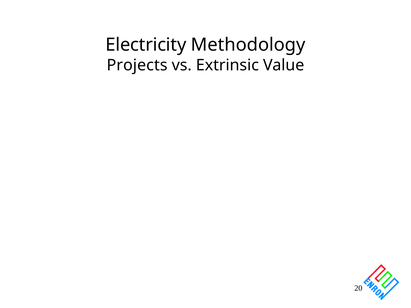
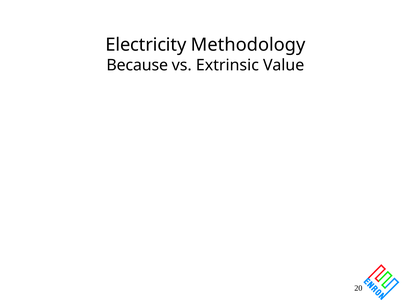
Projects: Projects -> Because (137, 65)
